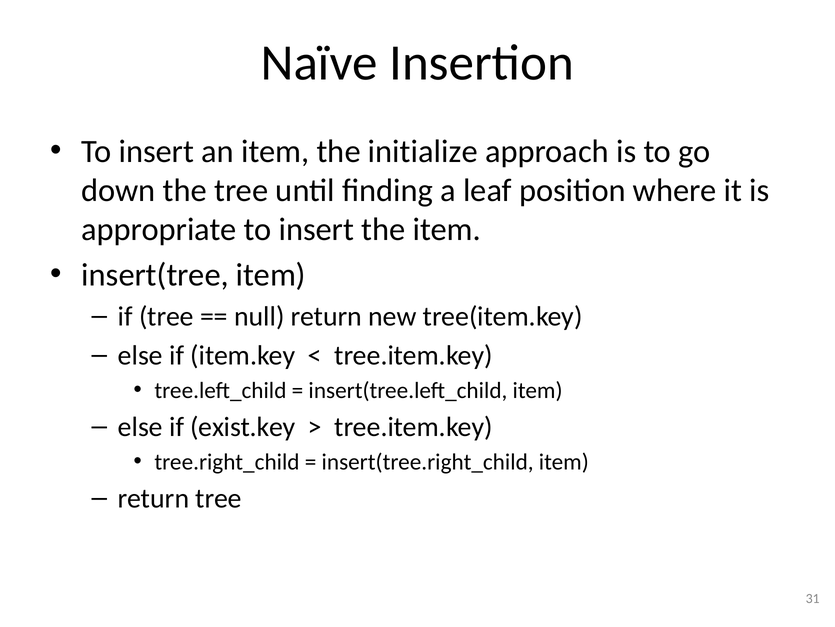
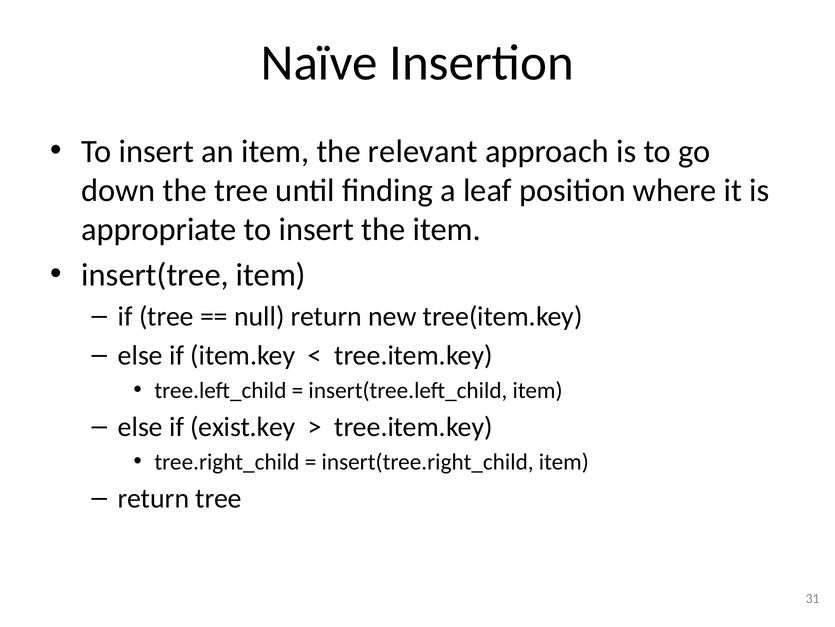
initialize: initialize -> relevant (423, 151)
